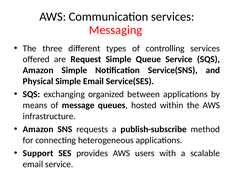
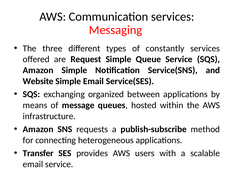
controlling: controlling -> constantly (165, 48)
Physical: Physical -> Website (38, 81)
Support: Support -> Transfer (38, 153)
